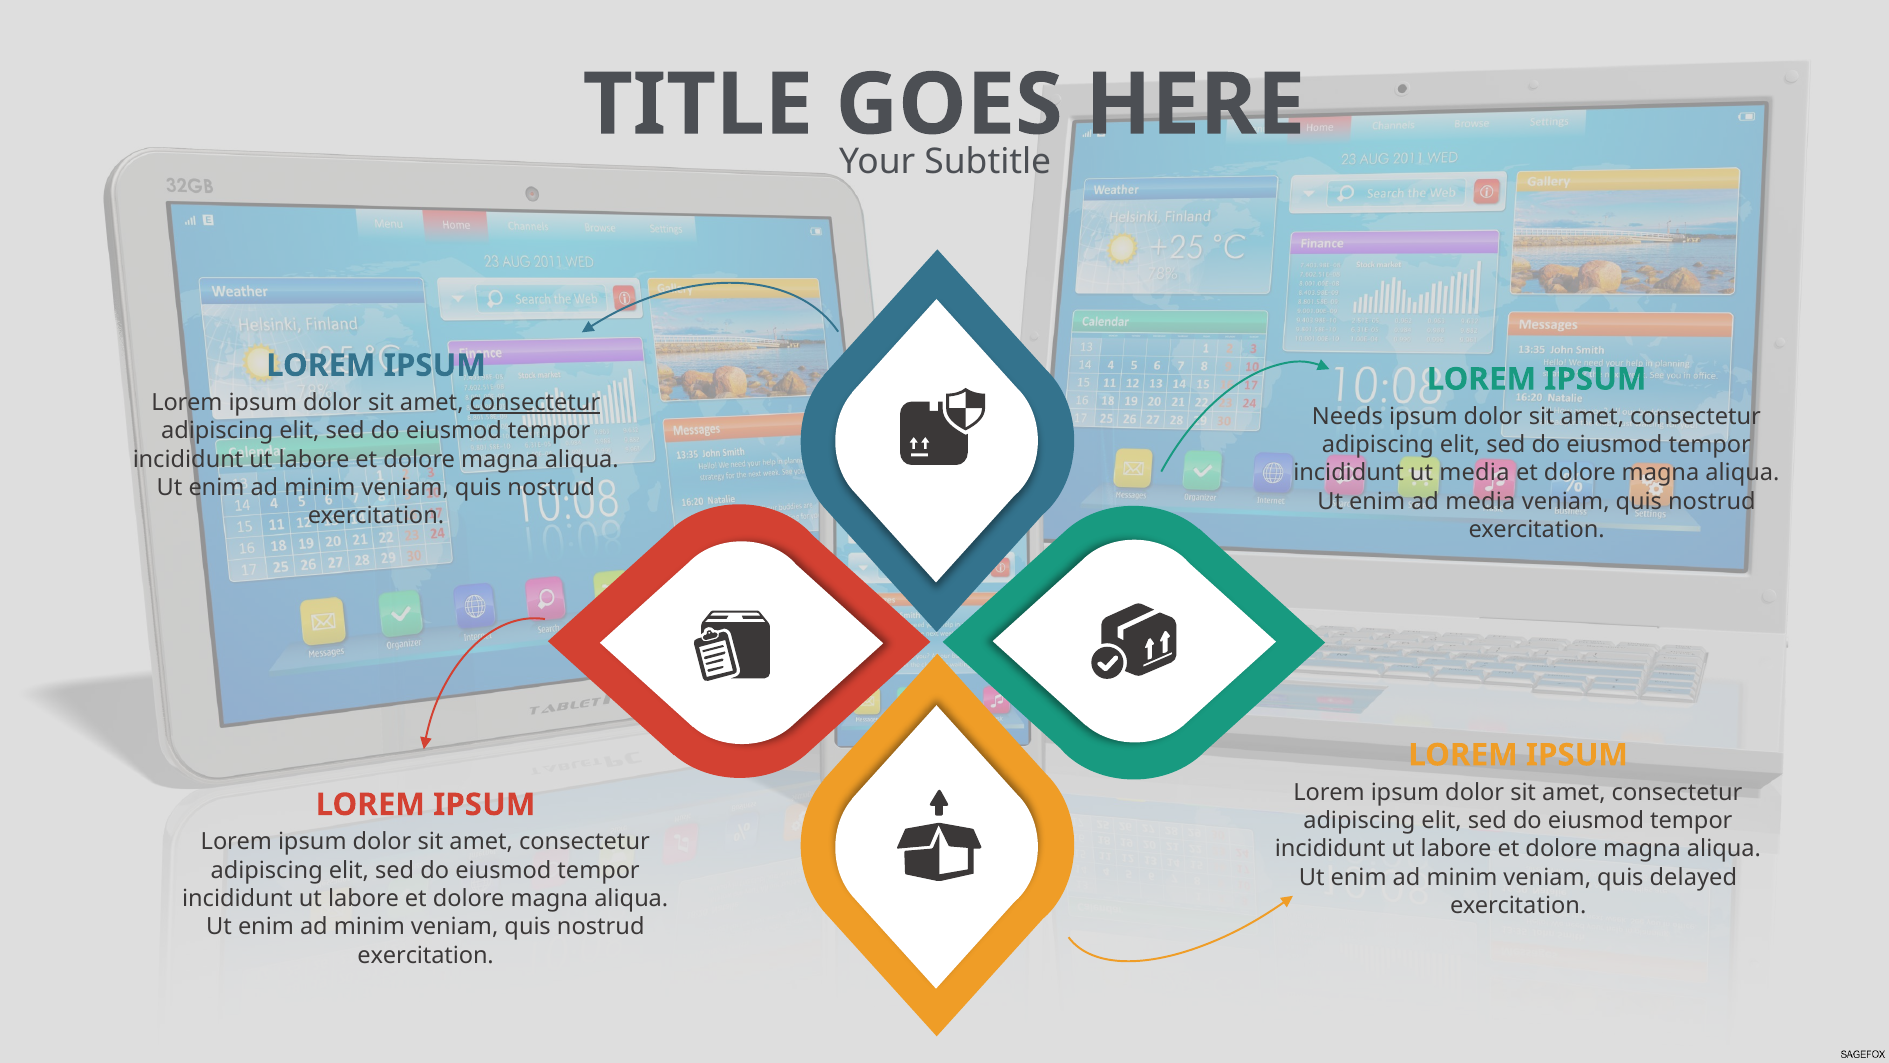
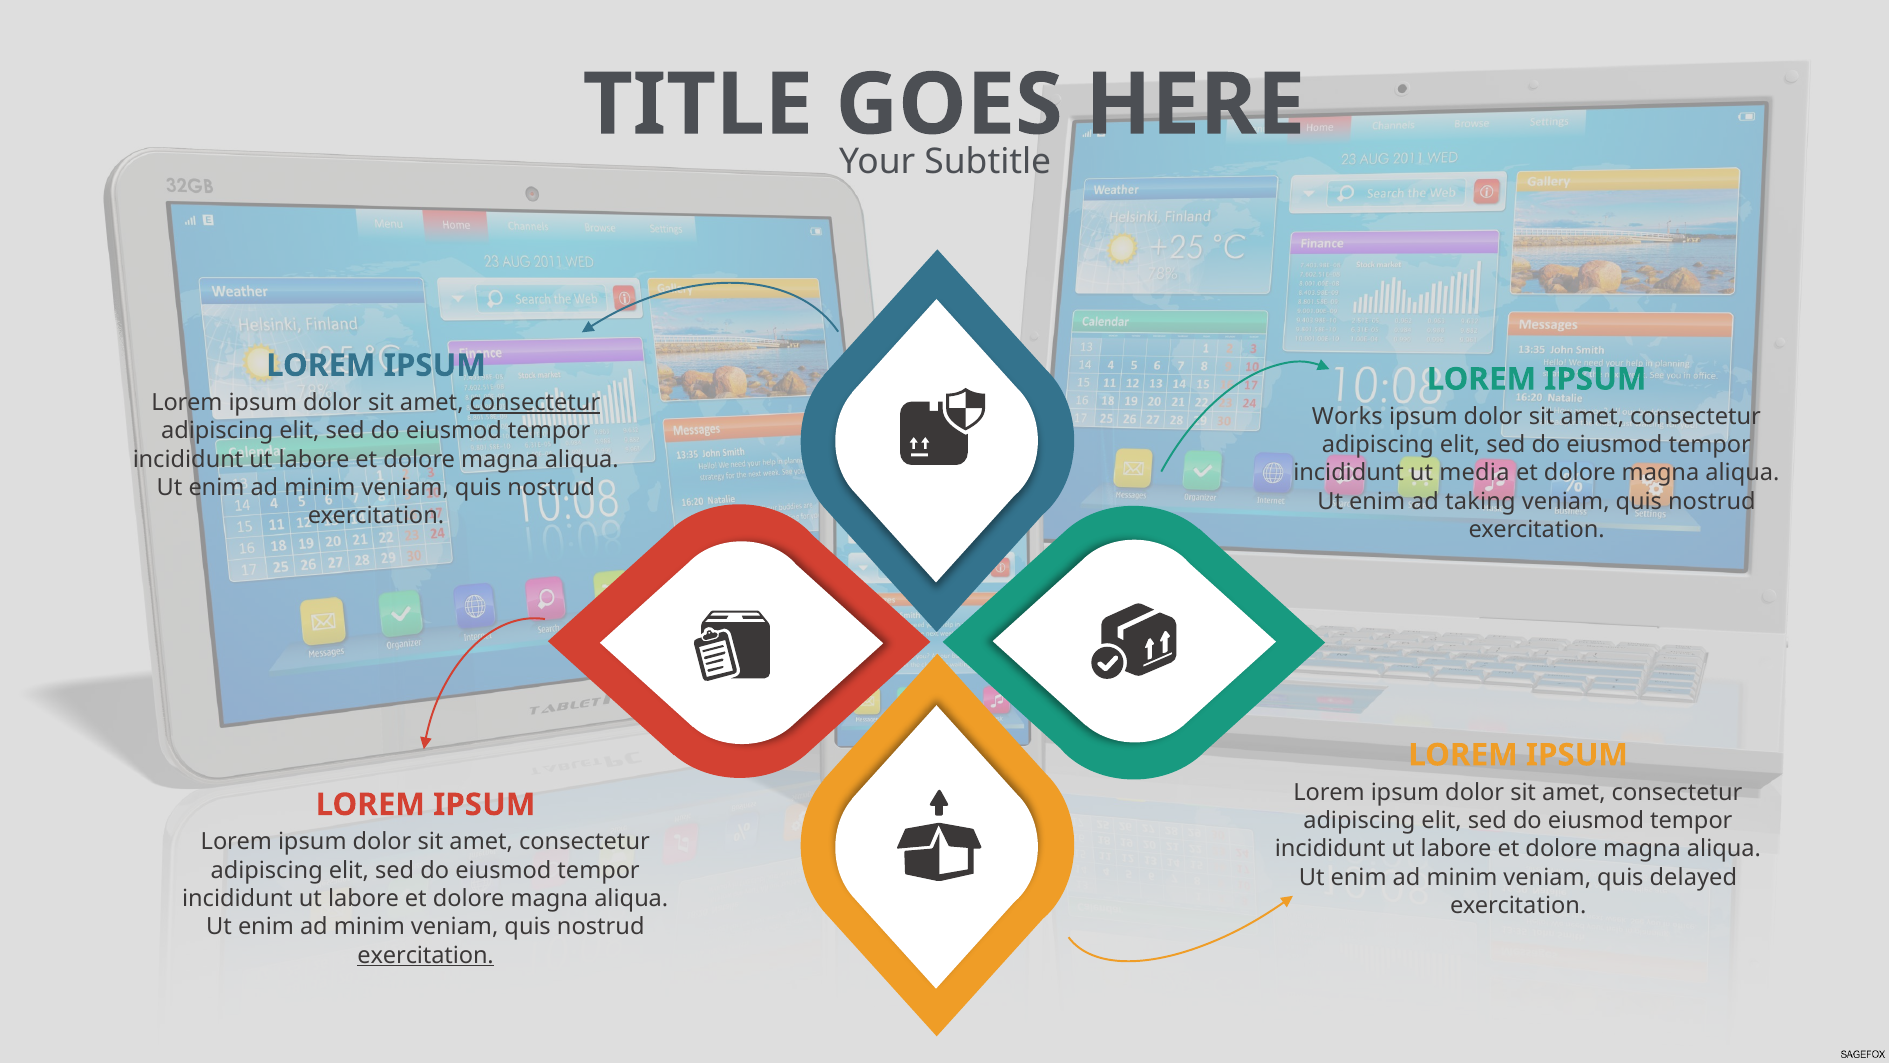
Needs: Needs -> Works (1347, 416)
ad media: media -> taking (1480, 501)
exercitation underline: none -> present (426, 955)
